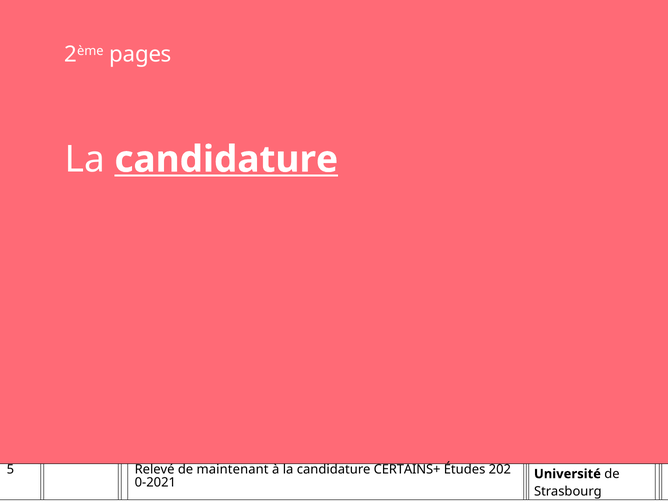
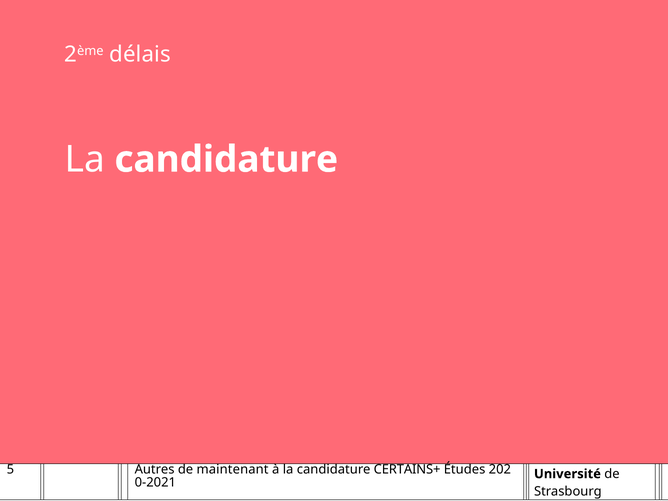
pages: pages -> délais (140, 55)
candidature underline: present -> none (226, 159)
Relevé: Relevé -> Autres (155, 470)
